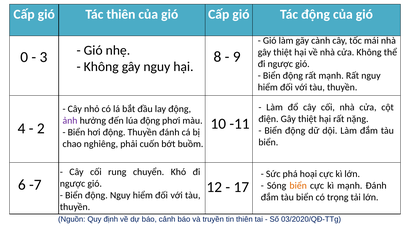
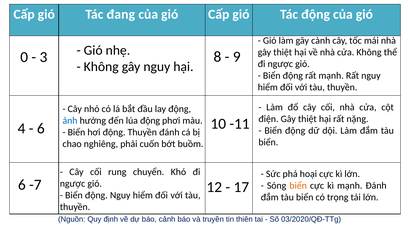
Tác thiên: thiên -> đang (121, 14)
ảnh colour: purple -> blue (70, 121)
2: 2 -> 6 (41, 129)
